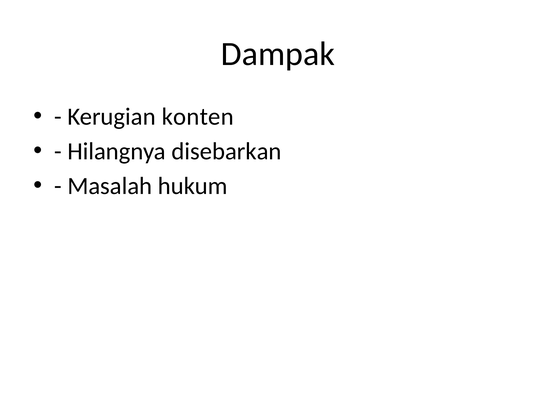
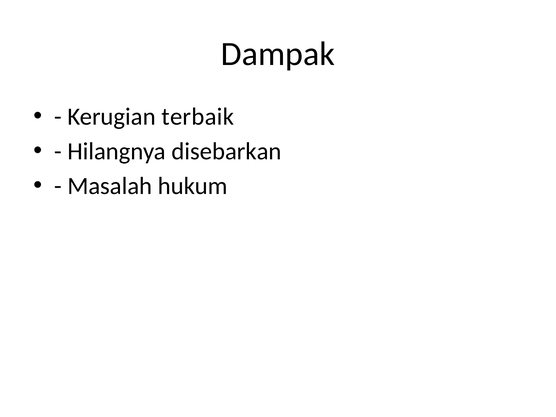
konten: konten -> terbaik (198, 117)
